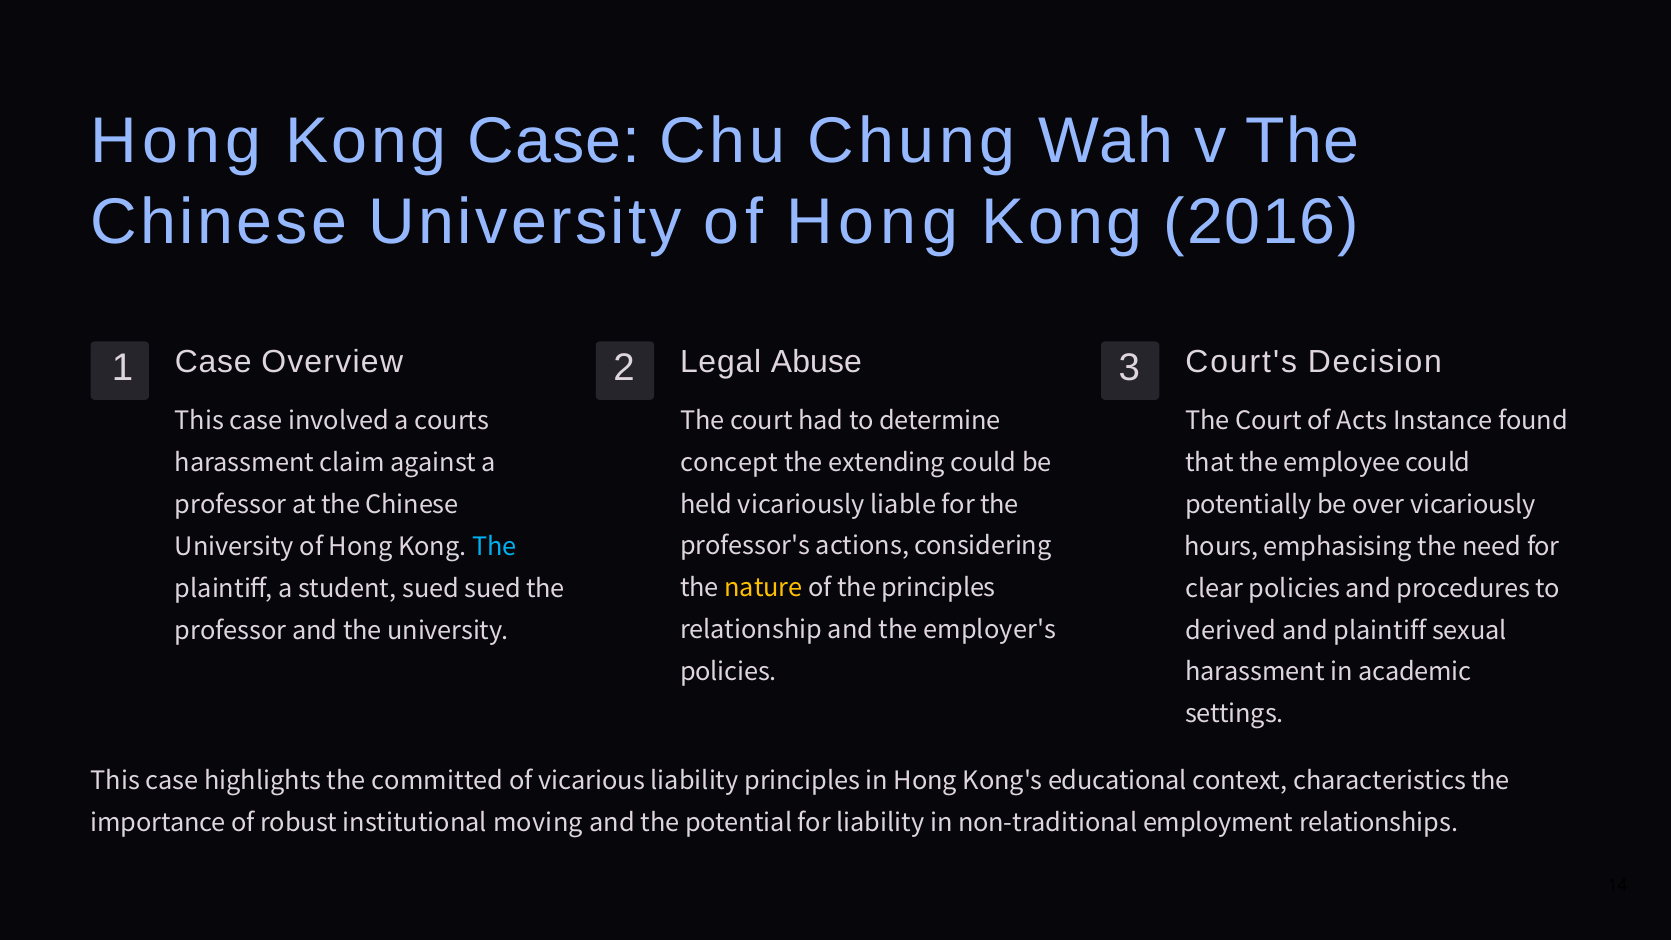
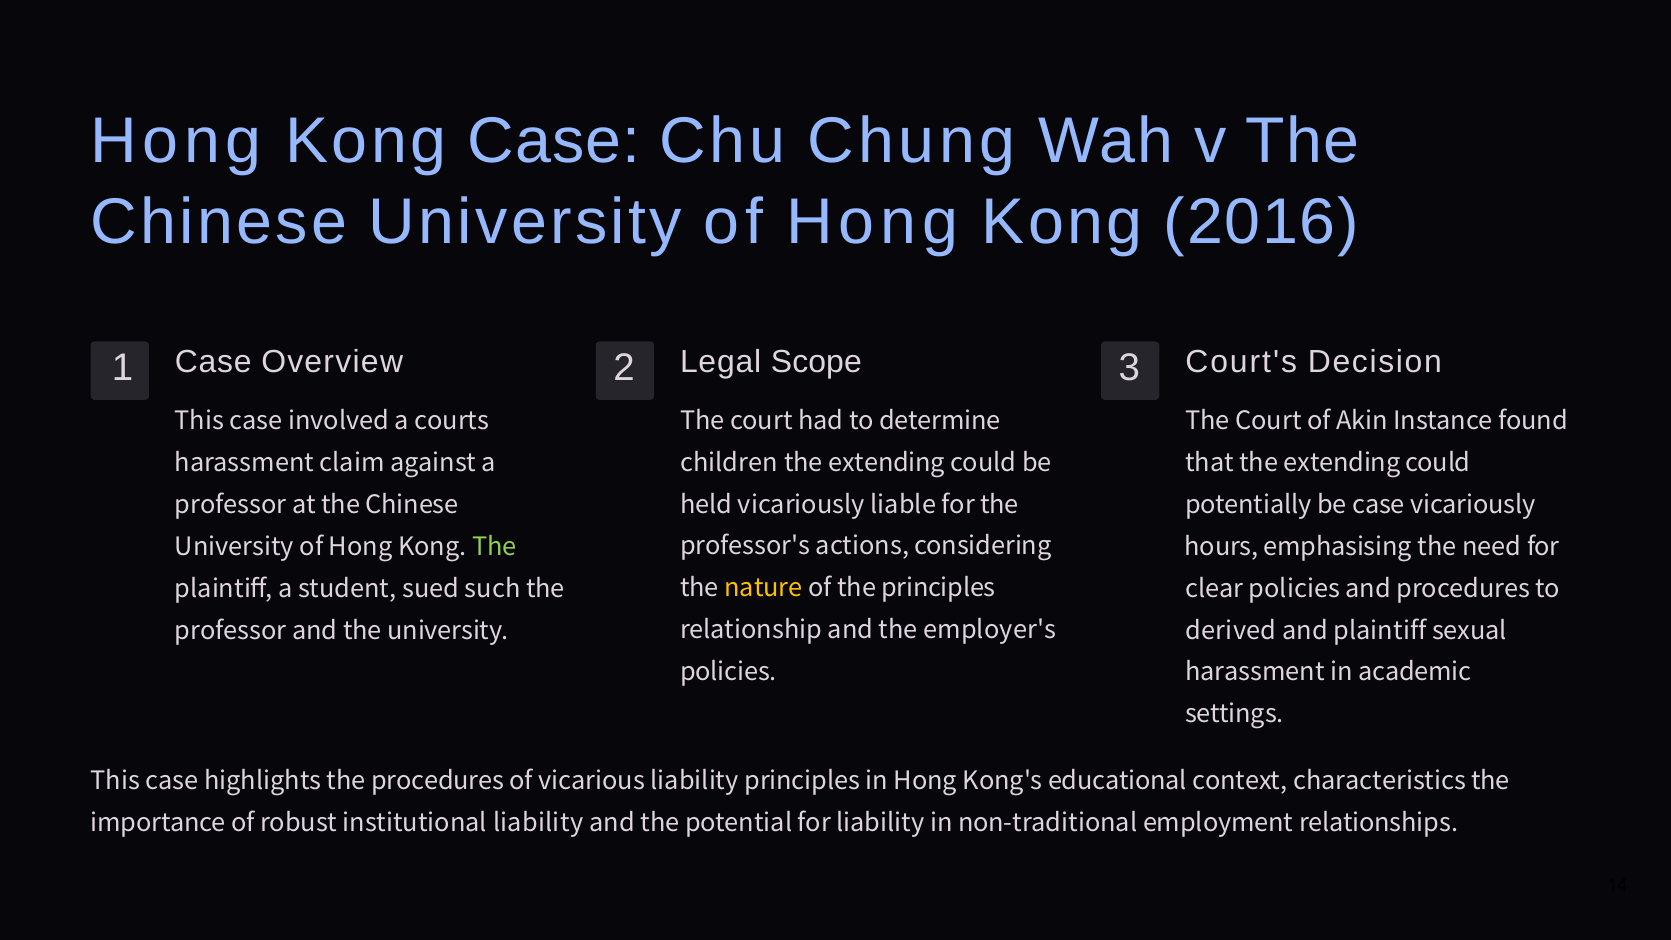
Abuse: Abuse -> Scope (816, 362)
Acts: Acts -> Akin (1362, 421)
concept: concept -> children (729, 463)
that the employee: employee -> extending (1342, 463)
be over: over -> case (1379, 505)
The colour: light blue -> light green (494, 547)
sued sued: sued -> such (493, 589)
the committed: committed -> procedures (438, 781)
institutional moving: moving -> liability (538, 823)
